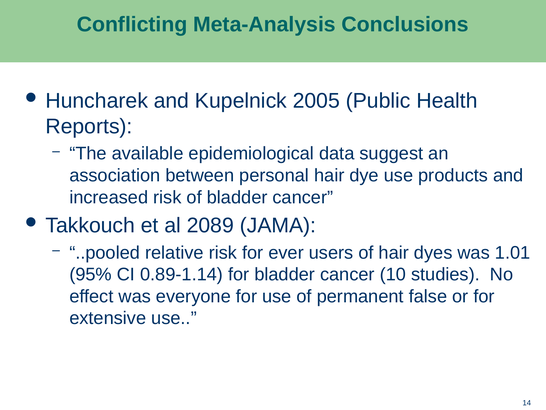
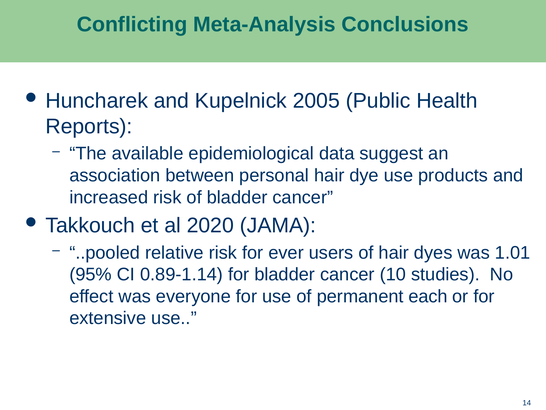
2089: 2089 -> 2020 (210, 225)
false: false -> each (428, 296)
